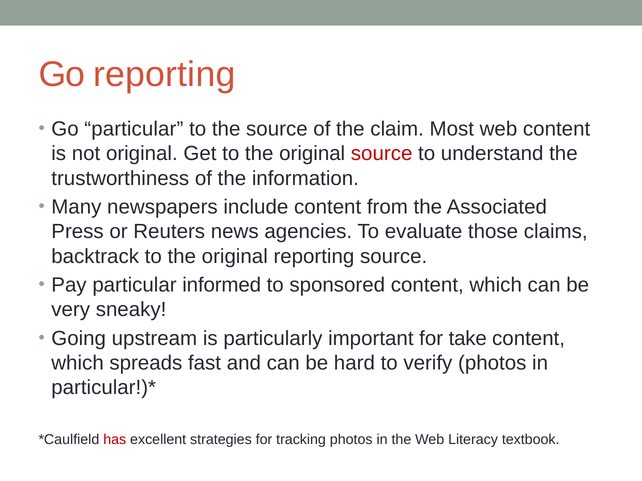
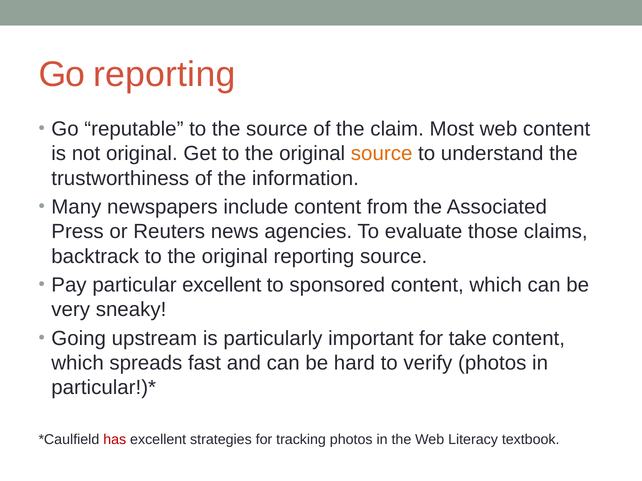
Go particular: particular -> reputable (134, 129)
source colour: red -> orange (382, 154)
particular informed: informed -> excellent (222, 285)
